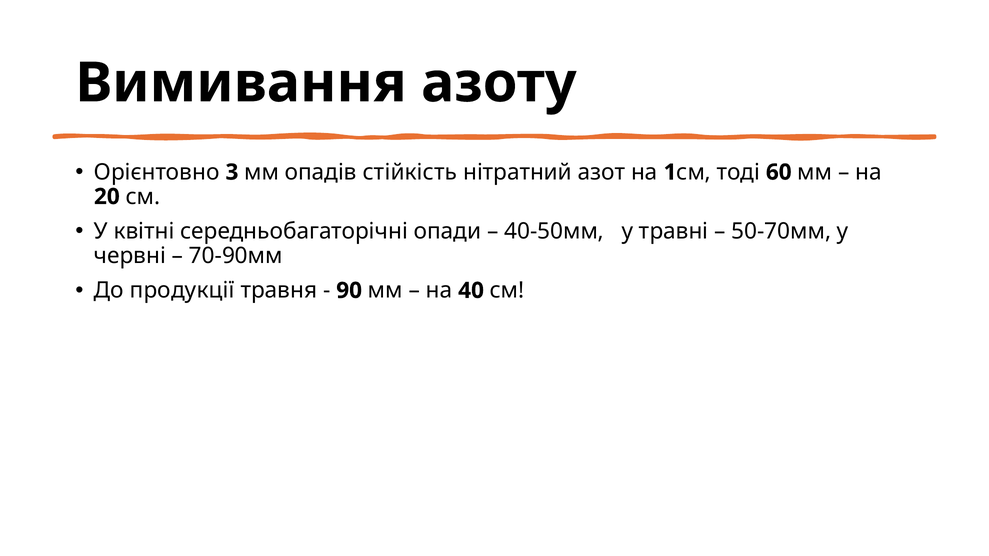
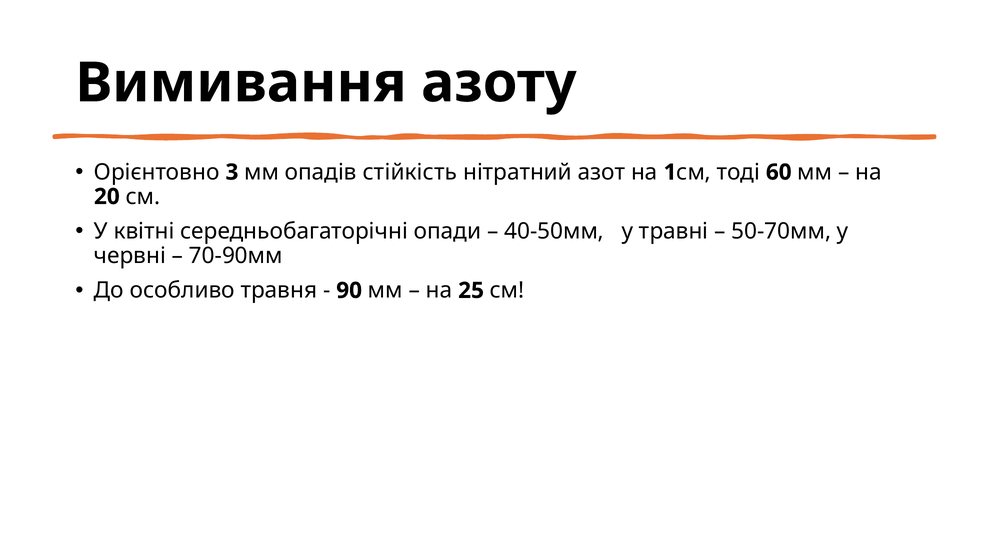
продукції: продукції -> особливо (182, 291)
40: 40 -> 25 (471, 291)
